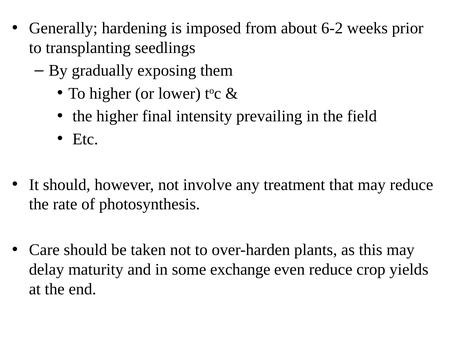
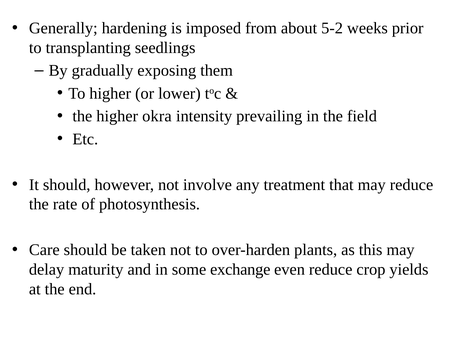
6-2: 6-2 -> 5-2 (332, 28)
final: final -> okra (157, 116)
